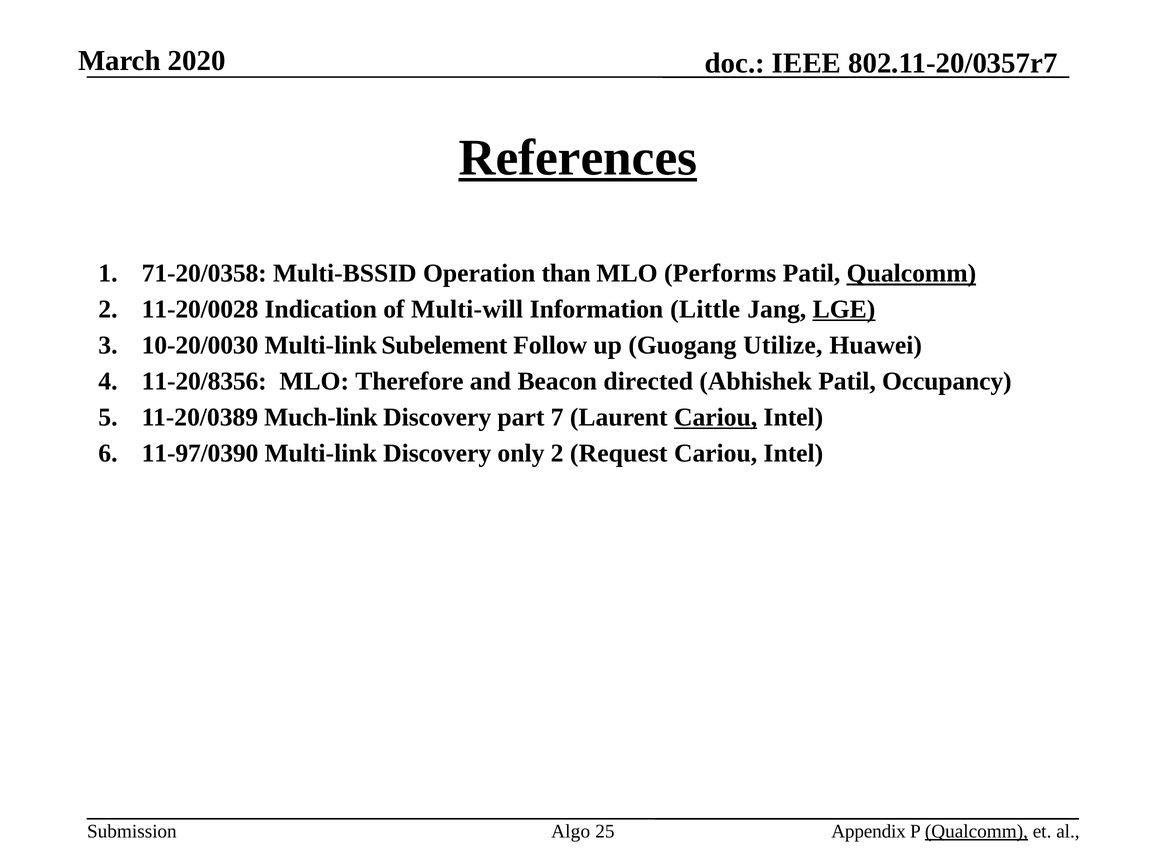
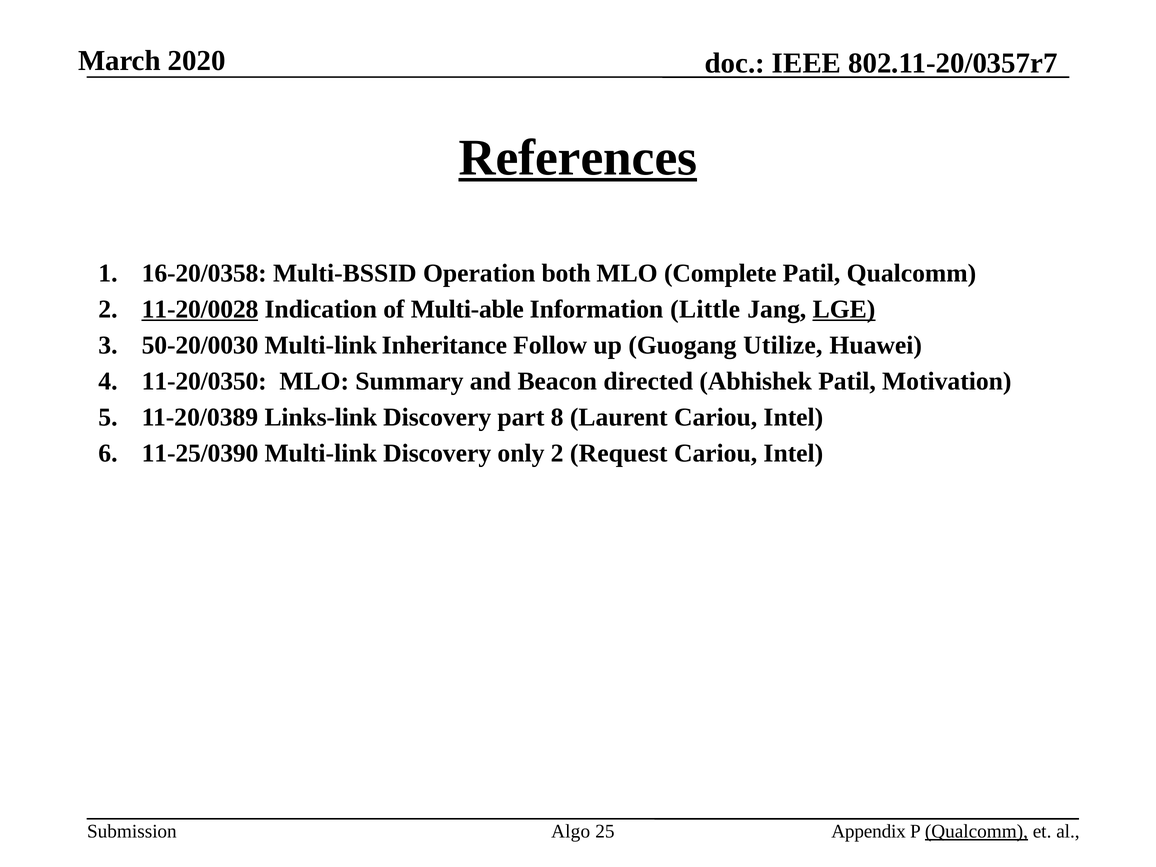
71-20/0358: 71-20/0358 -> 16-20/0358 (204, 273)
than: than -> both (566, 273)
Performs: Performs -> Complete (720, 273)
Qualcomm underline: present -> none (911, 273)
11-20/0028 underline: none -> present (200, 309)
Multi-will: Multi-will -> Multi-able (467, 309)
10-20/0030: 10-20/0030 -> 50-20/0030 (200, 345)
Subelement: Subelement -> Inheritance (444, 345)
11-20/8356: 11-20/8356 -> 11-20/0350 (204, 381)
Therefore: Therefore -> Summary (409, 381)
Occupancy: Occupancy -> Motivation (947, 381)
Much-link: Much-link -> Links-link (321, 417)
7: 7 -> 8 (557, 417)
Cariou underline: present -> none (716, 417)
11-97/0390: 11-97/0390 -> 11-25/0390 (200, 453)
